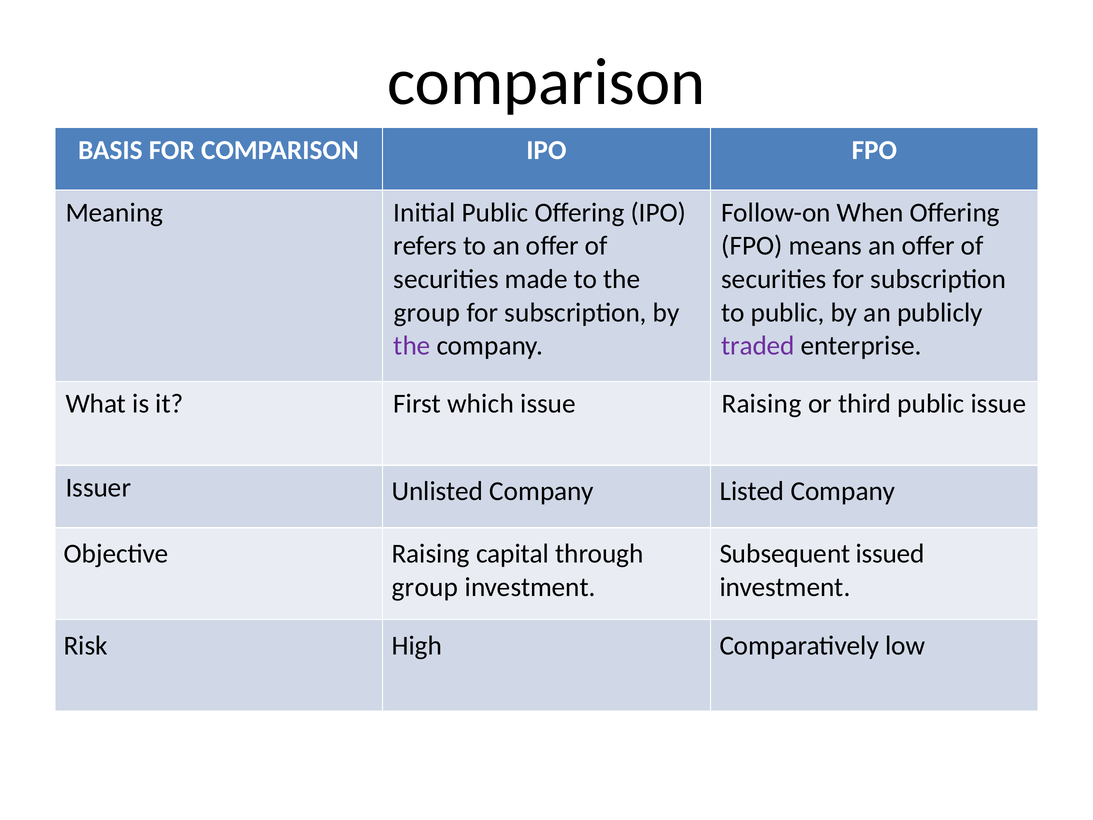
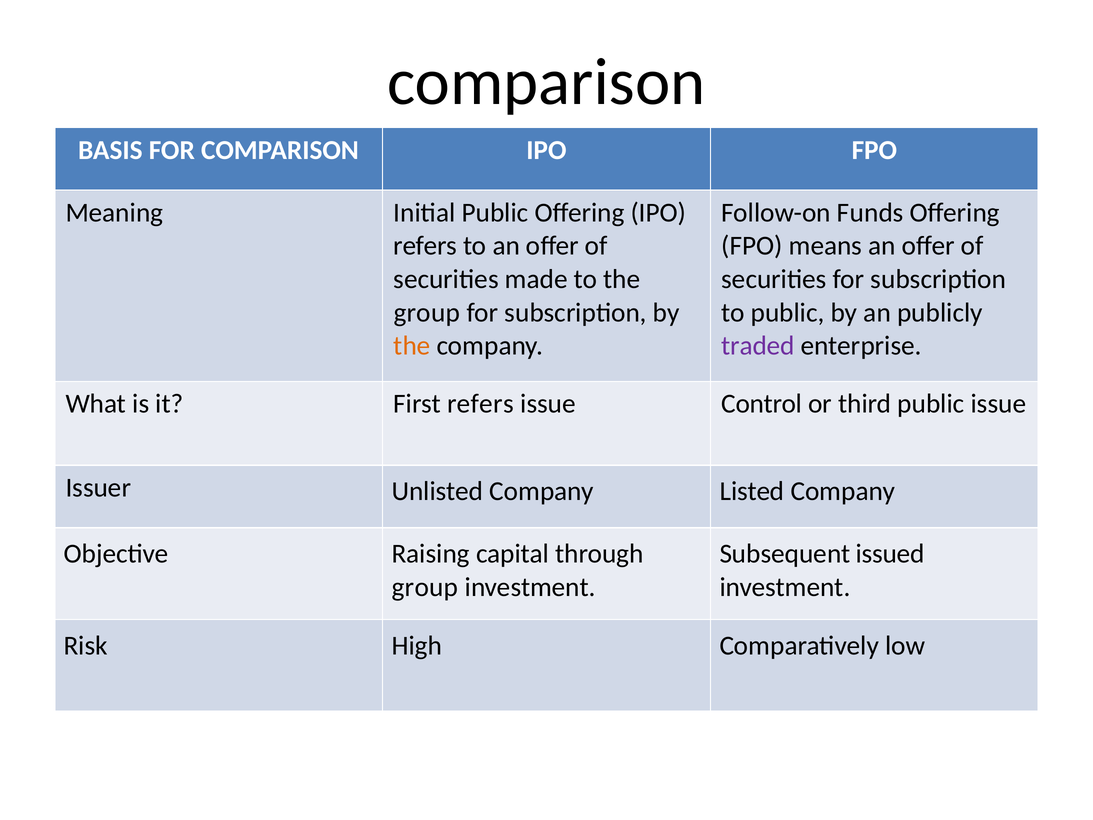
When: When -> Funds (870, 212)
the colour: purple -> orange (412, 346)
First which: which -> refers (480, 404)
issue Raising: Raising -> Control (762, 404)
